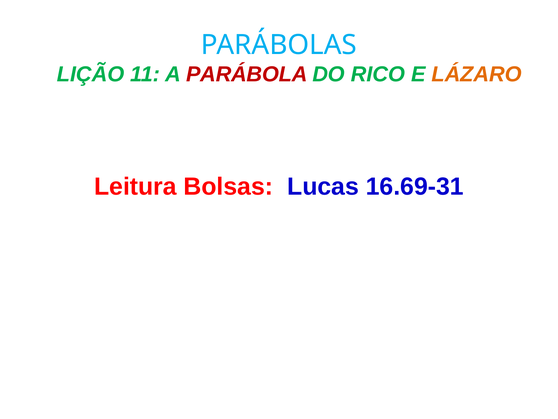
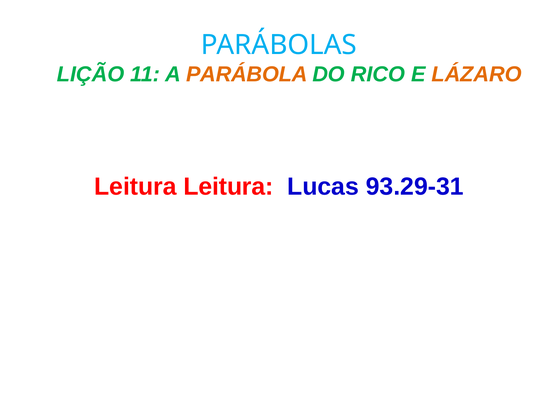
PARÁBOLA colour: red -> orange (247, 74)
Leitura Bolsas: Bolsas -> Leitura (228, 187)
16.69-31: 16.69-31 -> 93.29-31 (415, 187)
